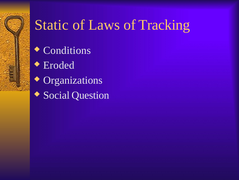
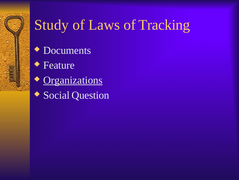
Static: Static -> Study (52, 25)
Conditions: Conditions -> Documents (67, 50)
Eroded: Eroded -> Feature (59, 65)
Organizations underline: none -> present (73, 80)
